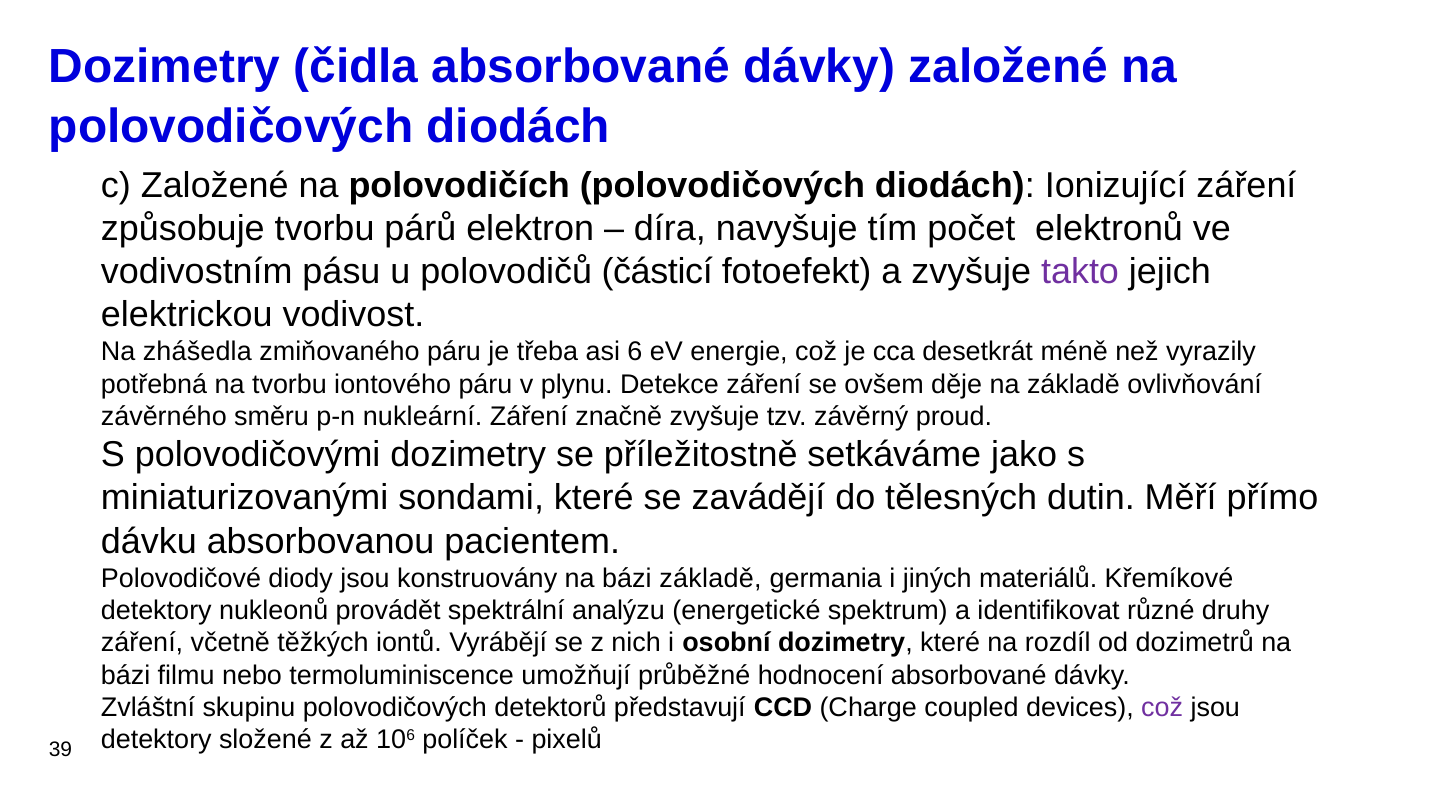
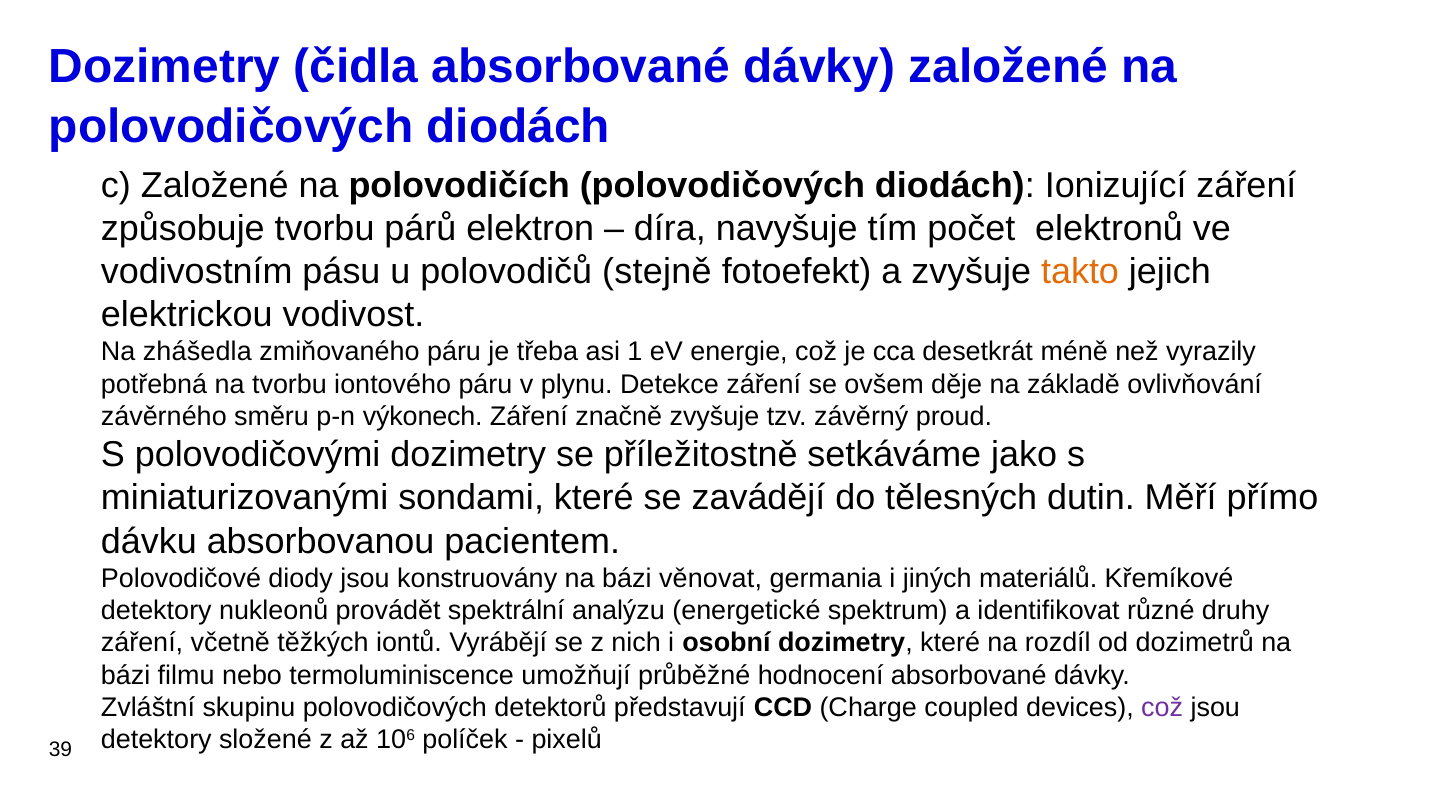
částicí: částicí -> stejně (657, 272)
takto colour: purple -> orange (1080, 272)
6: 6 -> 1 (635, 352)
nukleární: nukleární -> výkonech (423, 417)
bázi základě: základě -> věnovat (711, 578)
